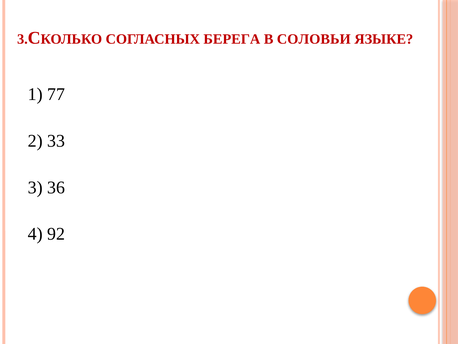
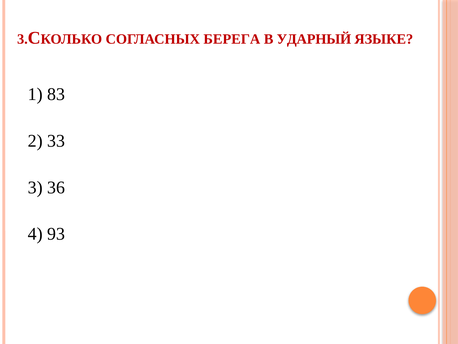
СОЛОВЬИ: СОЛОВЬИ -> УДАРНЫЙ (314, 39)
77: 77 -> 83 (56, 94)
92: 92 -> 93 (56, 234)
